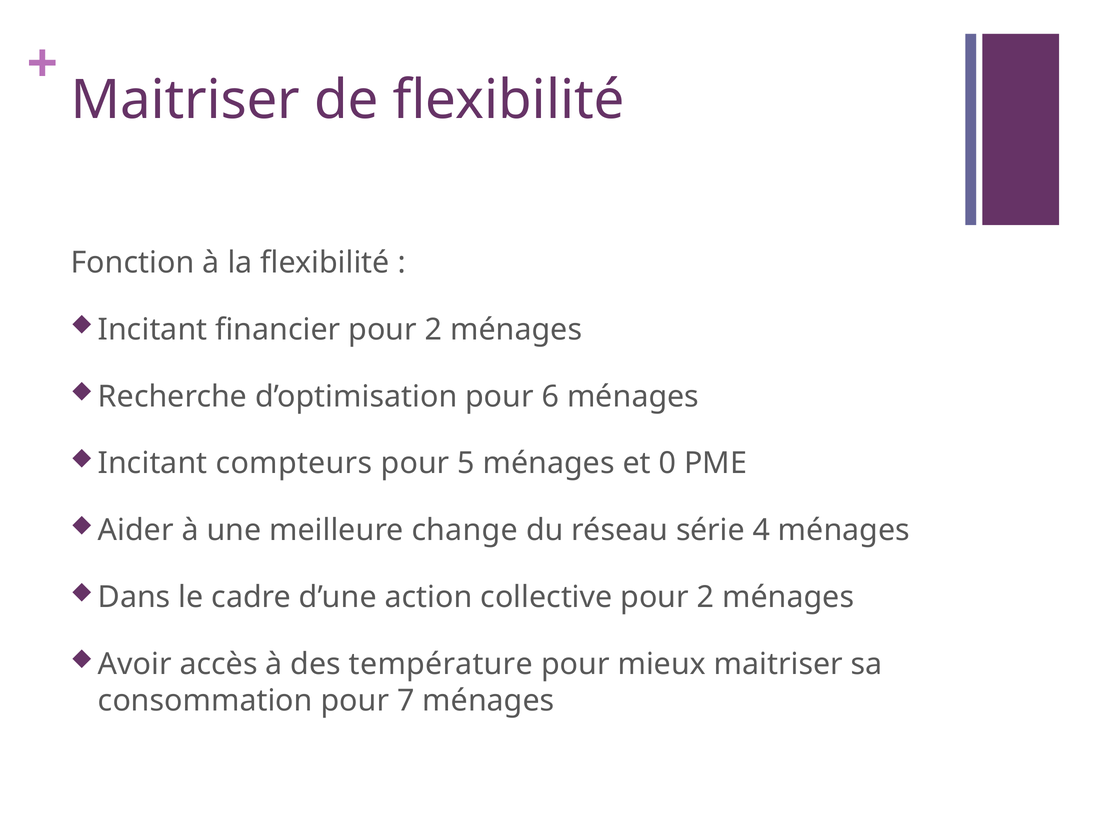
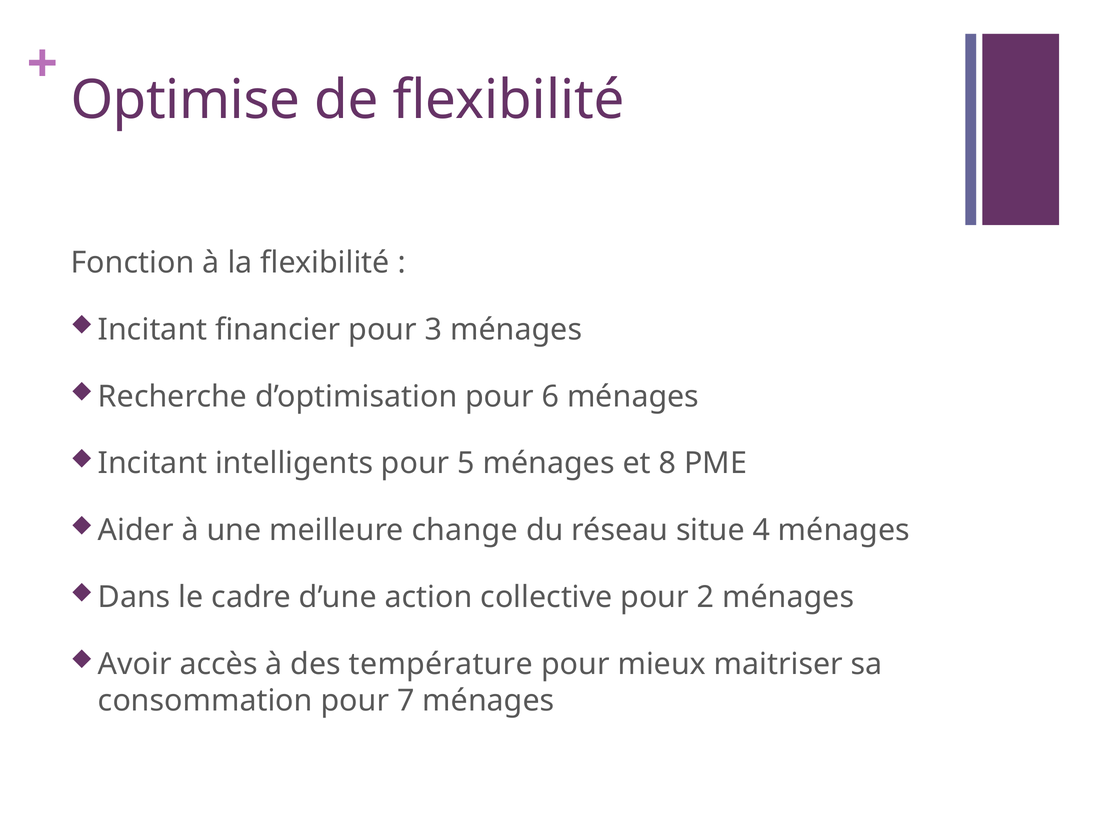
Maitriser: Maitriser -> Optimise (185, 100)
financier pour 2: 2 -> 3 (434, 330)
compteurs: compteurs -> intelligents (294, 464)
0: 0 -> 8 (667, 464)
série: série -> situe (710, 531)
